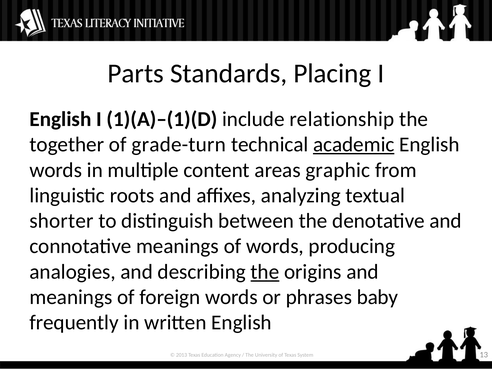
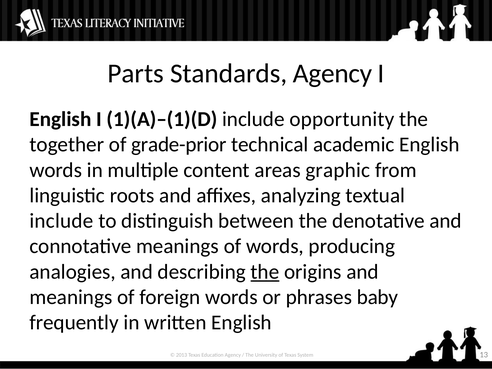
Standards Placing: Placing -> Agency (333, 74)
relationship: relationship -> opportunity (342, 119)
grade-turn: grade-turn -> grade-prior (179, 145)
academic underline: present -> none (354, 145)
shorter: shorter -> include (61, 221)
